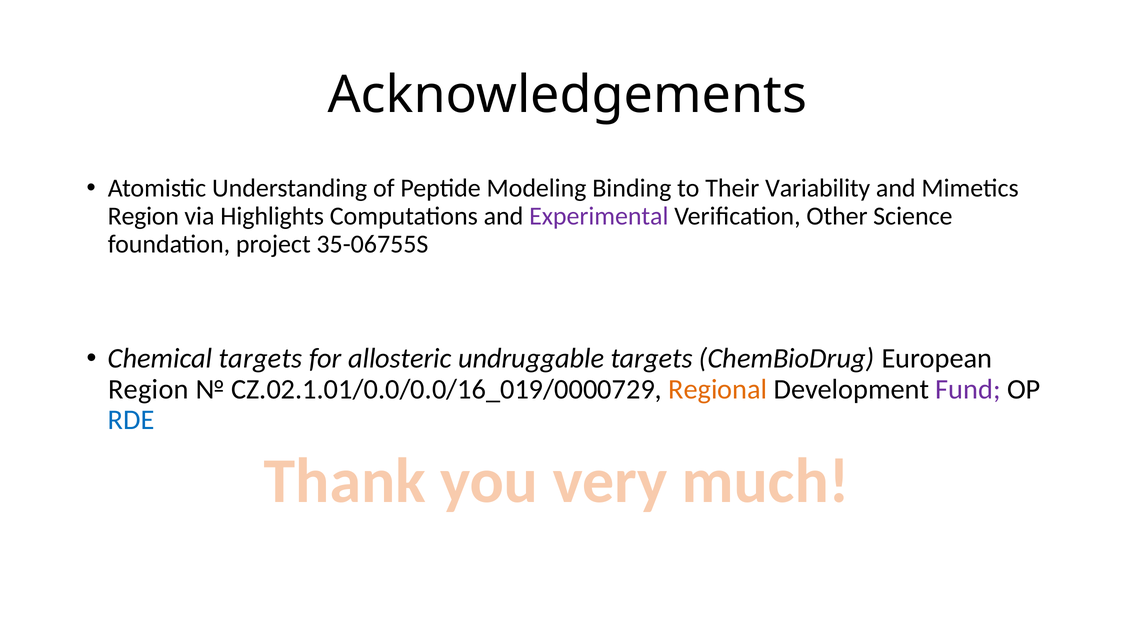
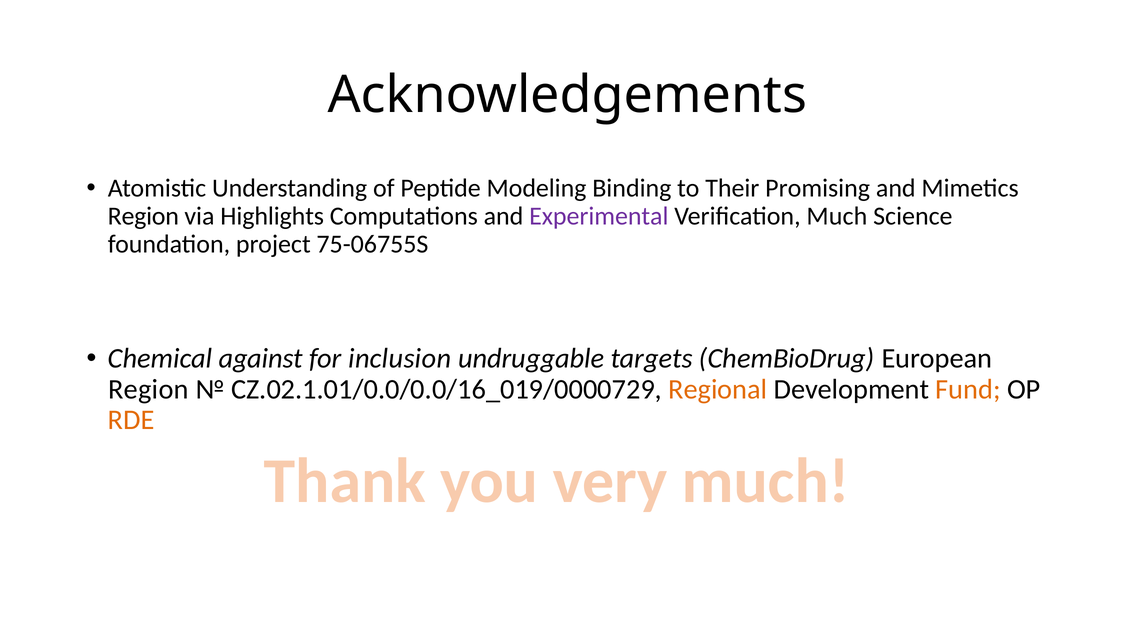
Variability: Variability -> Promising (818, 188)
Verification Other: Other -> Much (837, 216)
35-06755S: 35-06755S -> 75-06755S (372, 244)
Chemical targets: targets -> against (261, 359)
allosteric: allosteric -> inclusion (400, 359)
Fund colour: purple -> orange (968, 390)
RDE colour: blue -> orange (131, 420)
